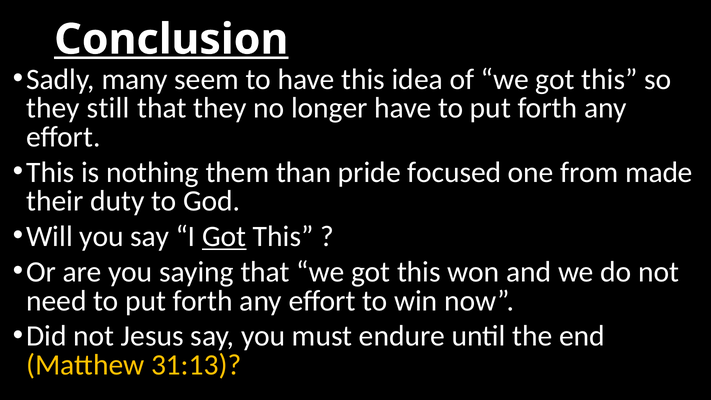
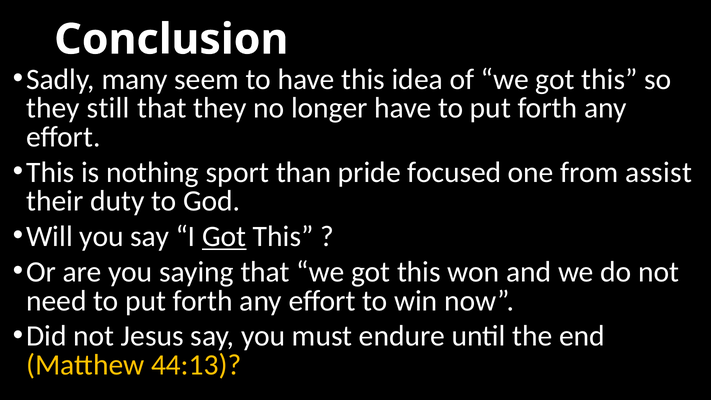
Conclusion underline: present -> none (171, 39)
them: them -> sport (237, 172)
made: made -> assist (659, 172)
31:13: 31:13 -> 44:13 (196, 365)
